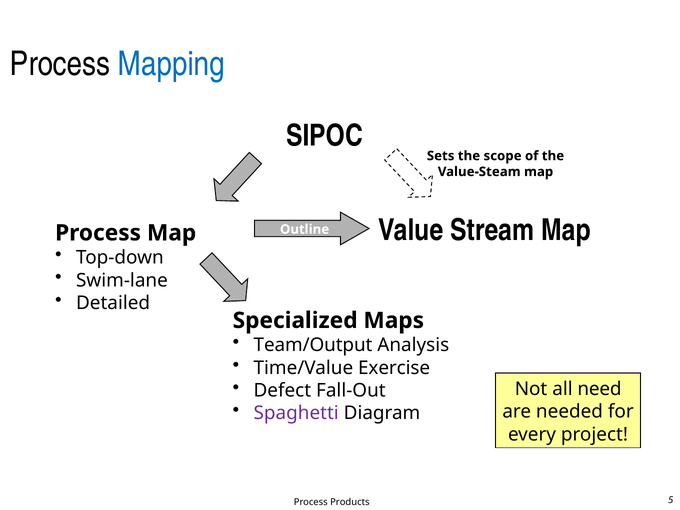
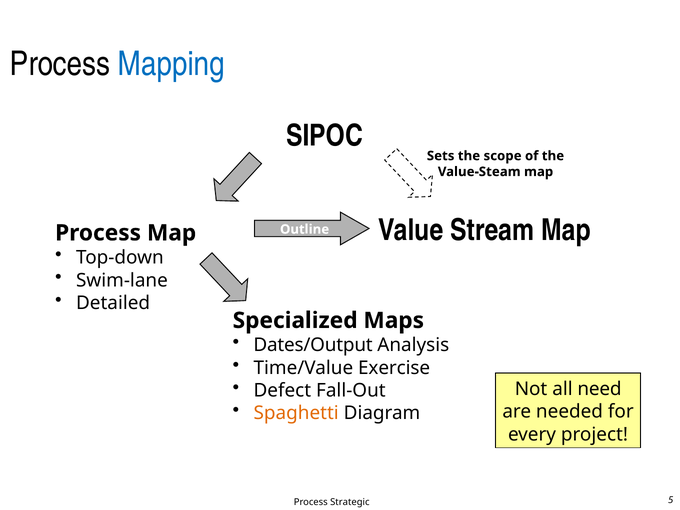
Team/Output: Team/Output -> Dates/Output (313, 345)
Spaghetti colour: purple -> orange (296, 413)
Products: Products -> Strategic (350, 502)
